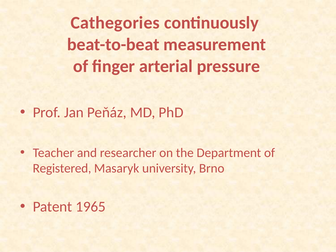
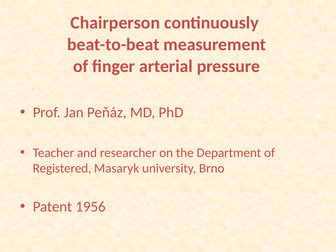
Cathegories: Cathegories -> Chairperson (115, 23)
1965: 1965 -> 1956 (91, 207)
